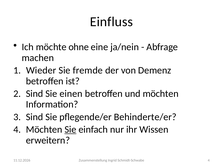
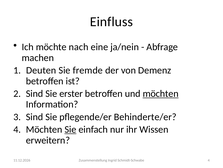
ohne: ohne -> nach (79, 47)
Wieder: Wieder -> Deuten (41, 70)
einen: einen -> erster (71, 93)
möchten underline: none -> present (161, 93)
